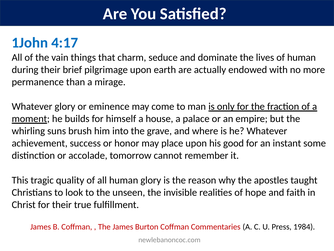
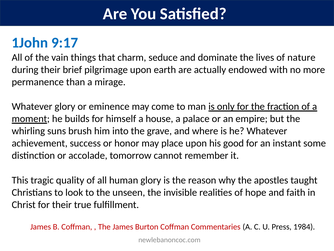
4:17: 4:17 -> 9:17 (65, 43)
of human: human -> nature (301, 57)
